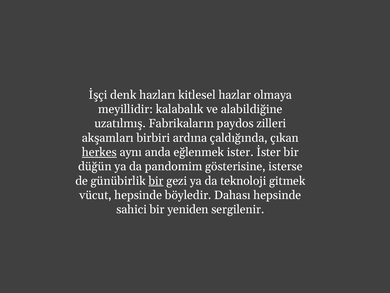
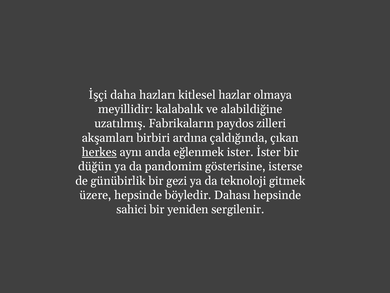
denk: denk -> daha (123, 95)
bir underline: present -> none (156, 181)
vücut: vücut -> üzere (95, 195)
